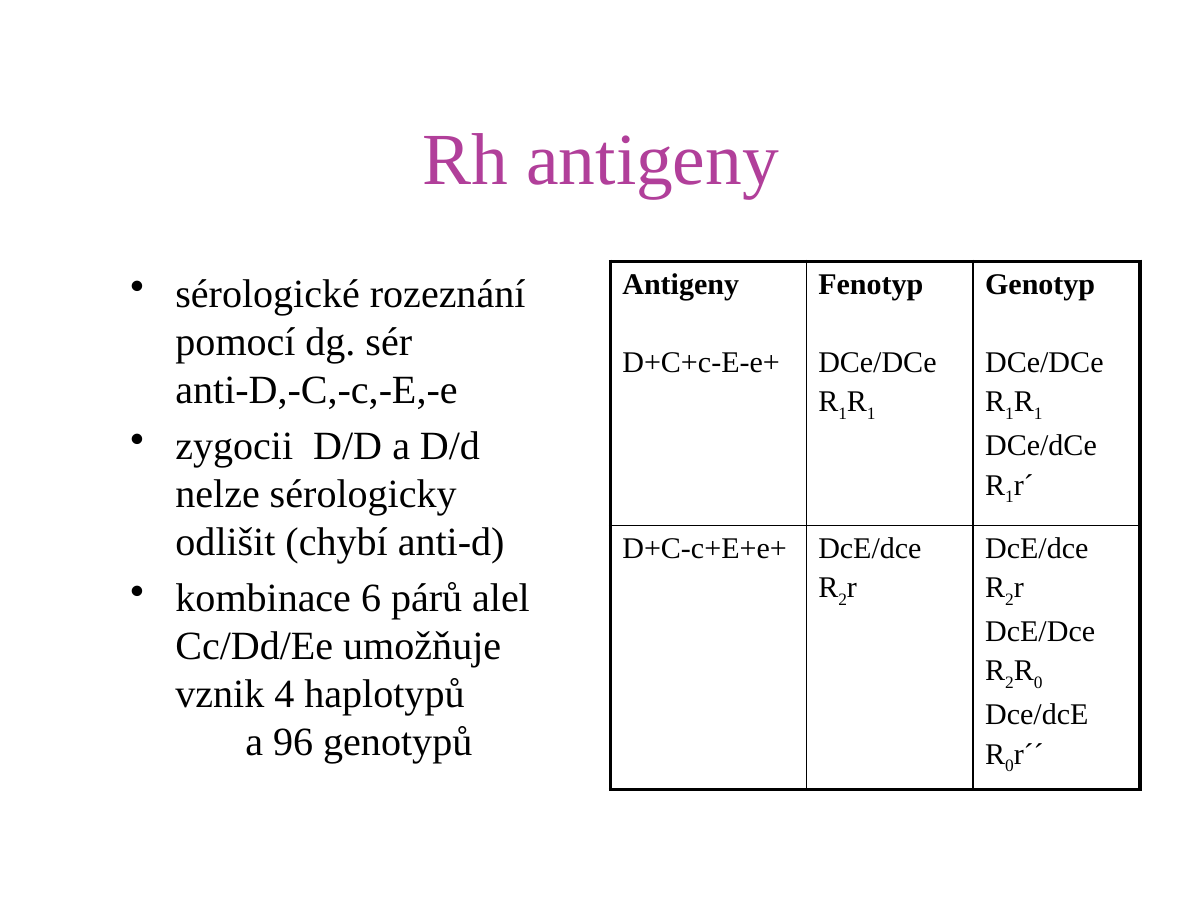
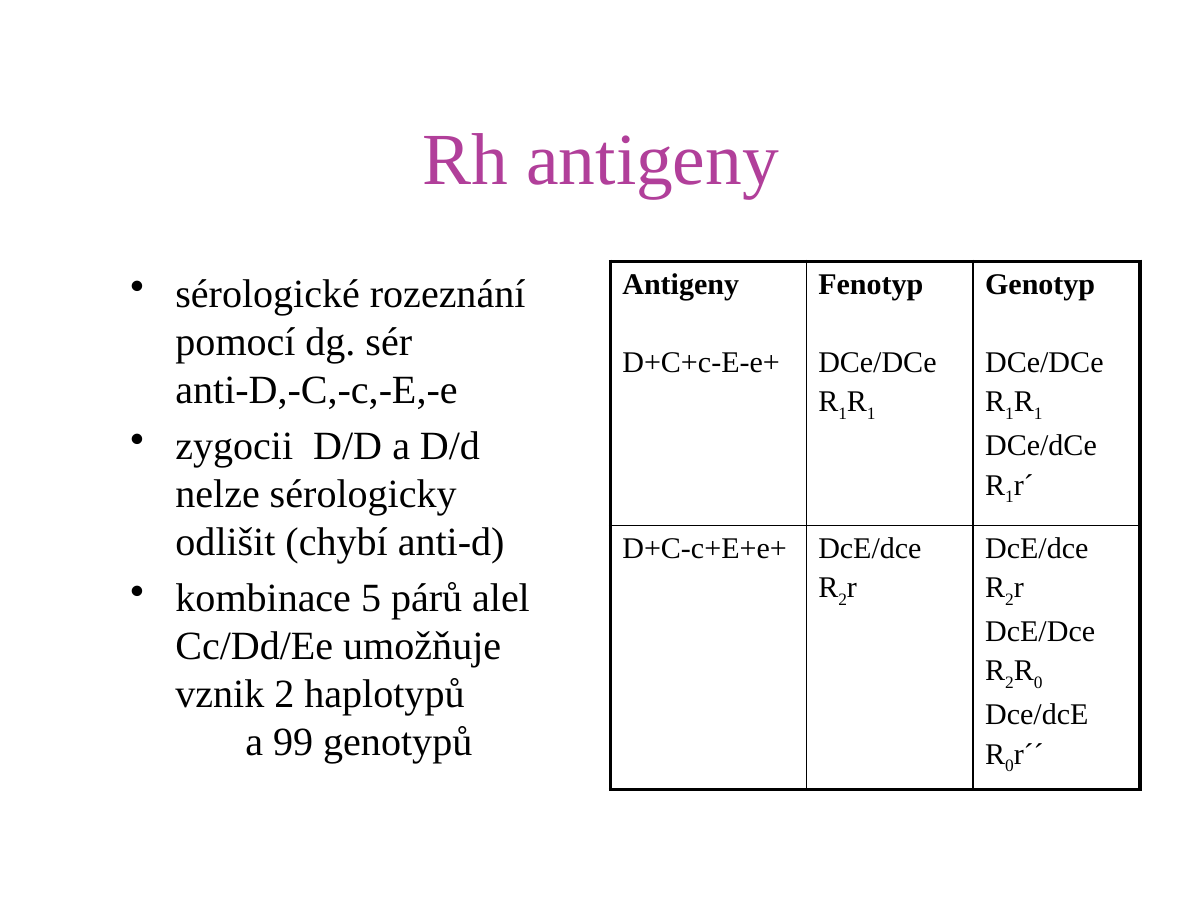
6: 6 -> 5 (371, 599)
vznik 4: 4 -> 2 (284, 695)
96: 96 -> 99 (293, 743)
